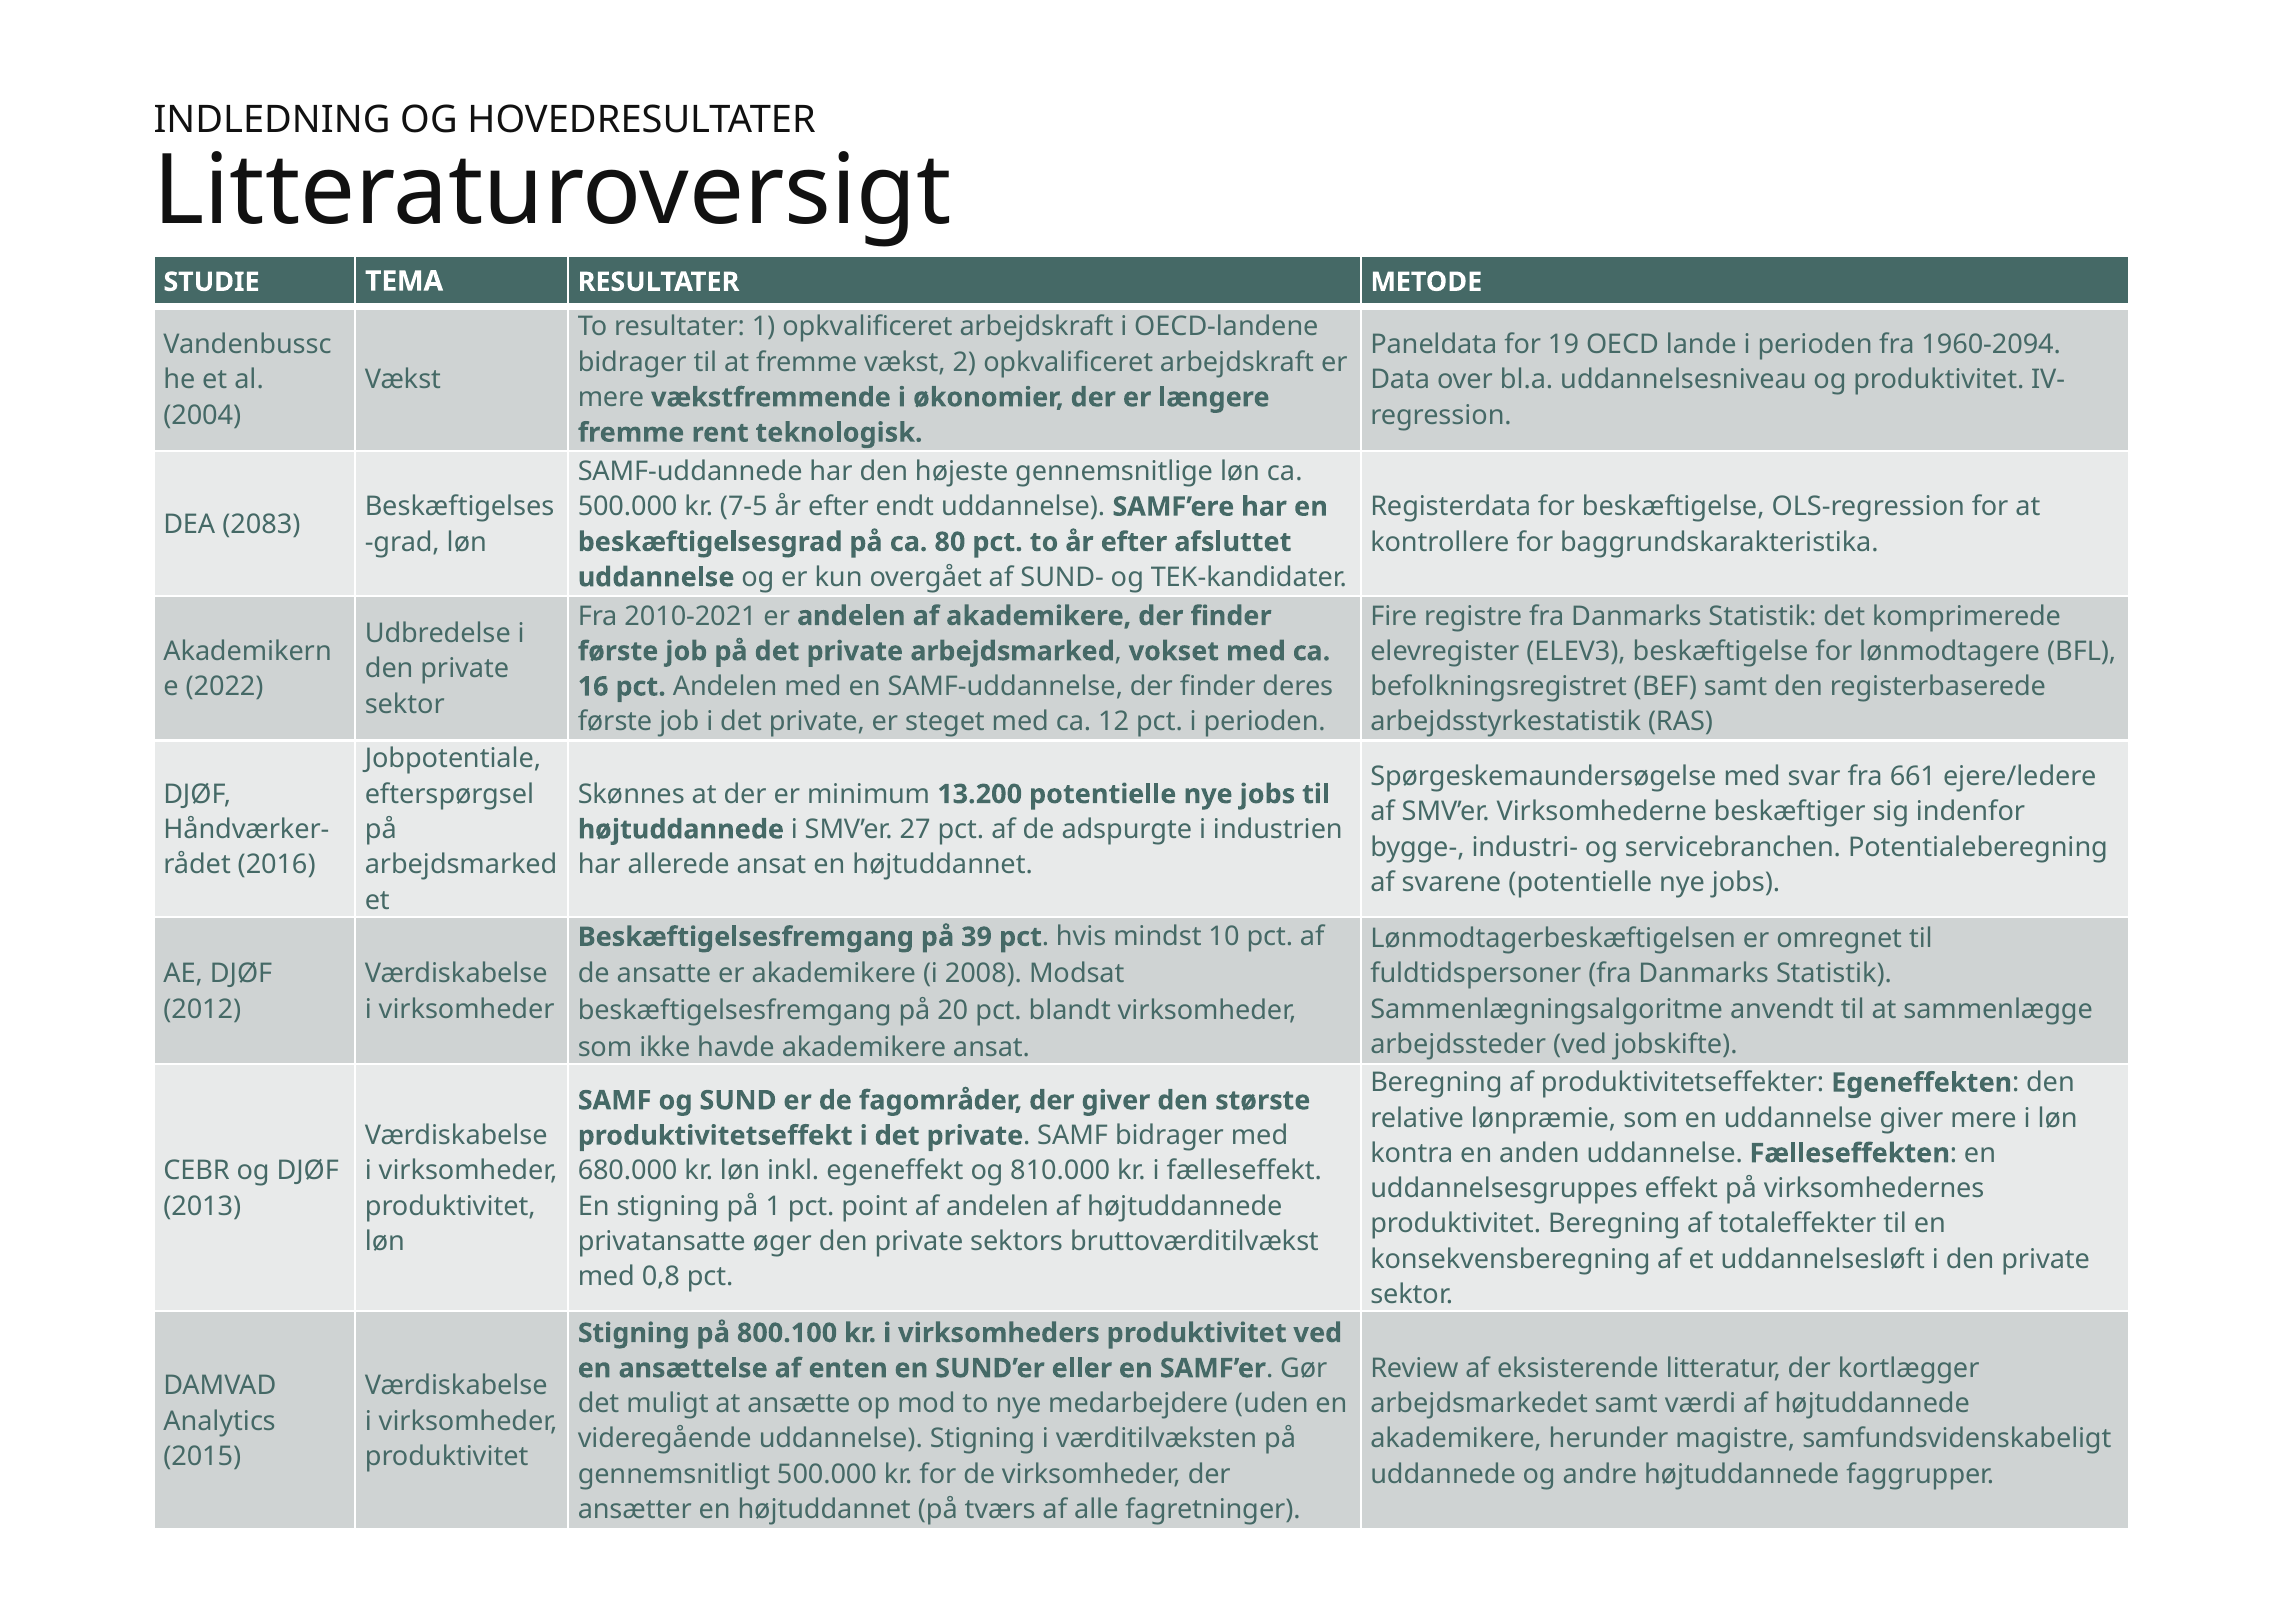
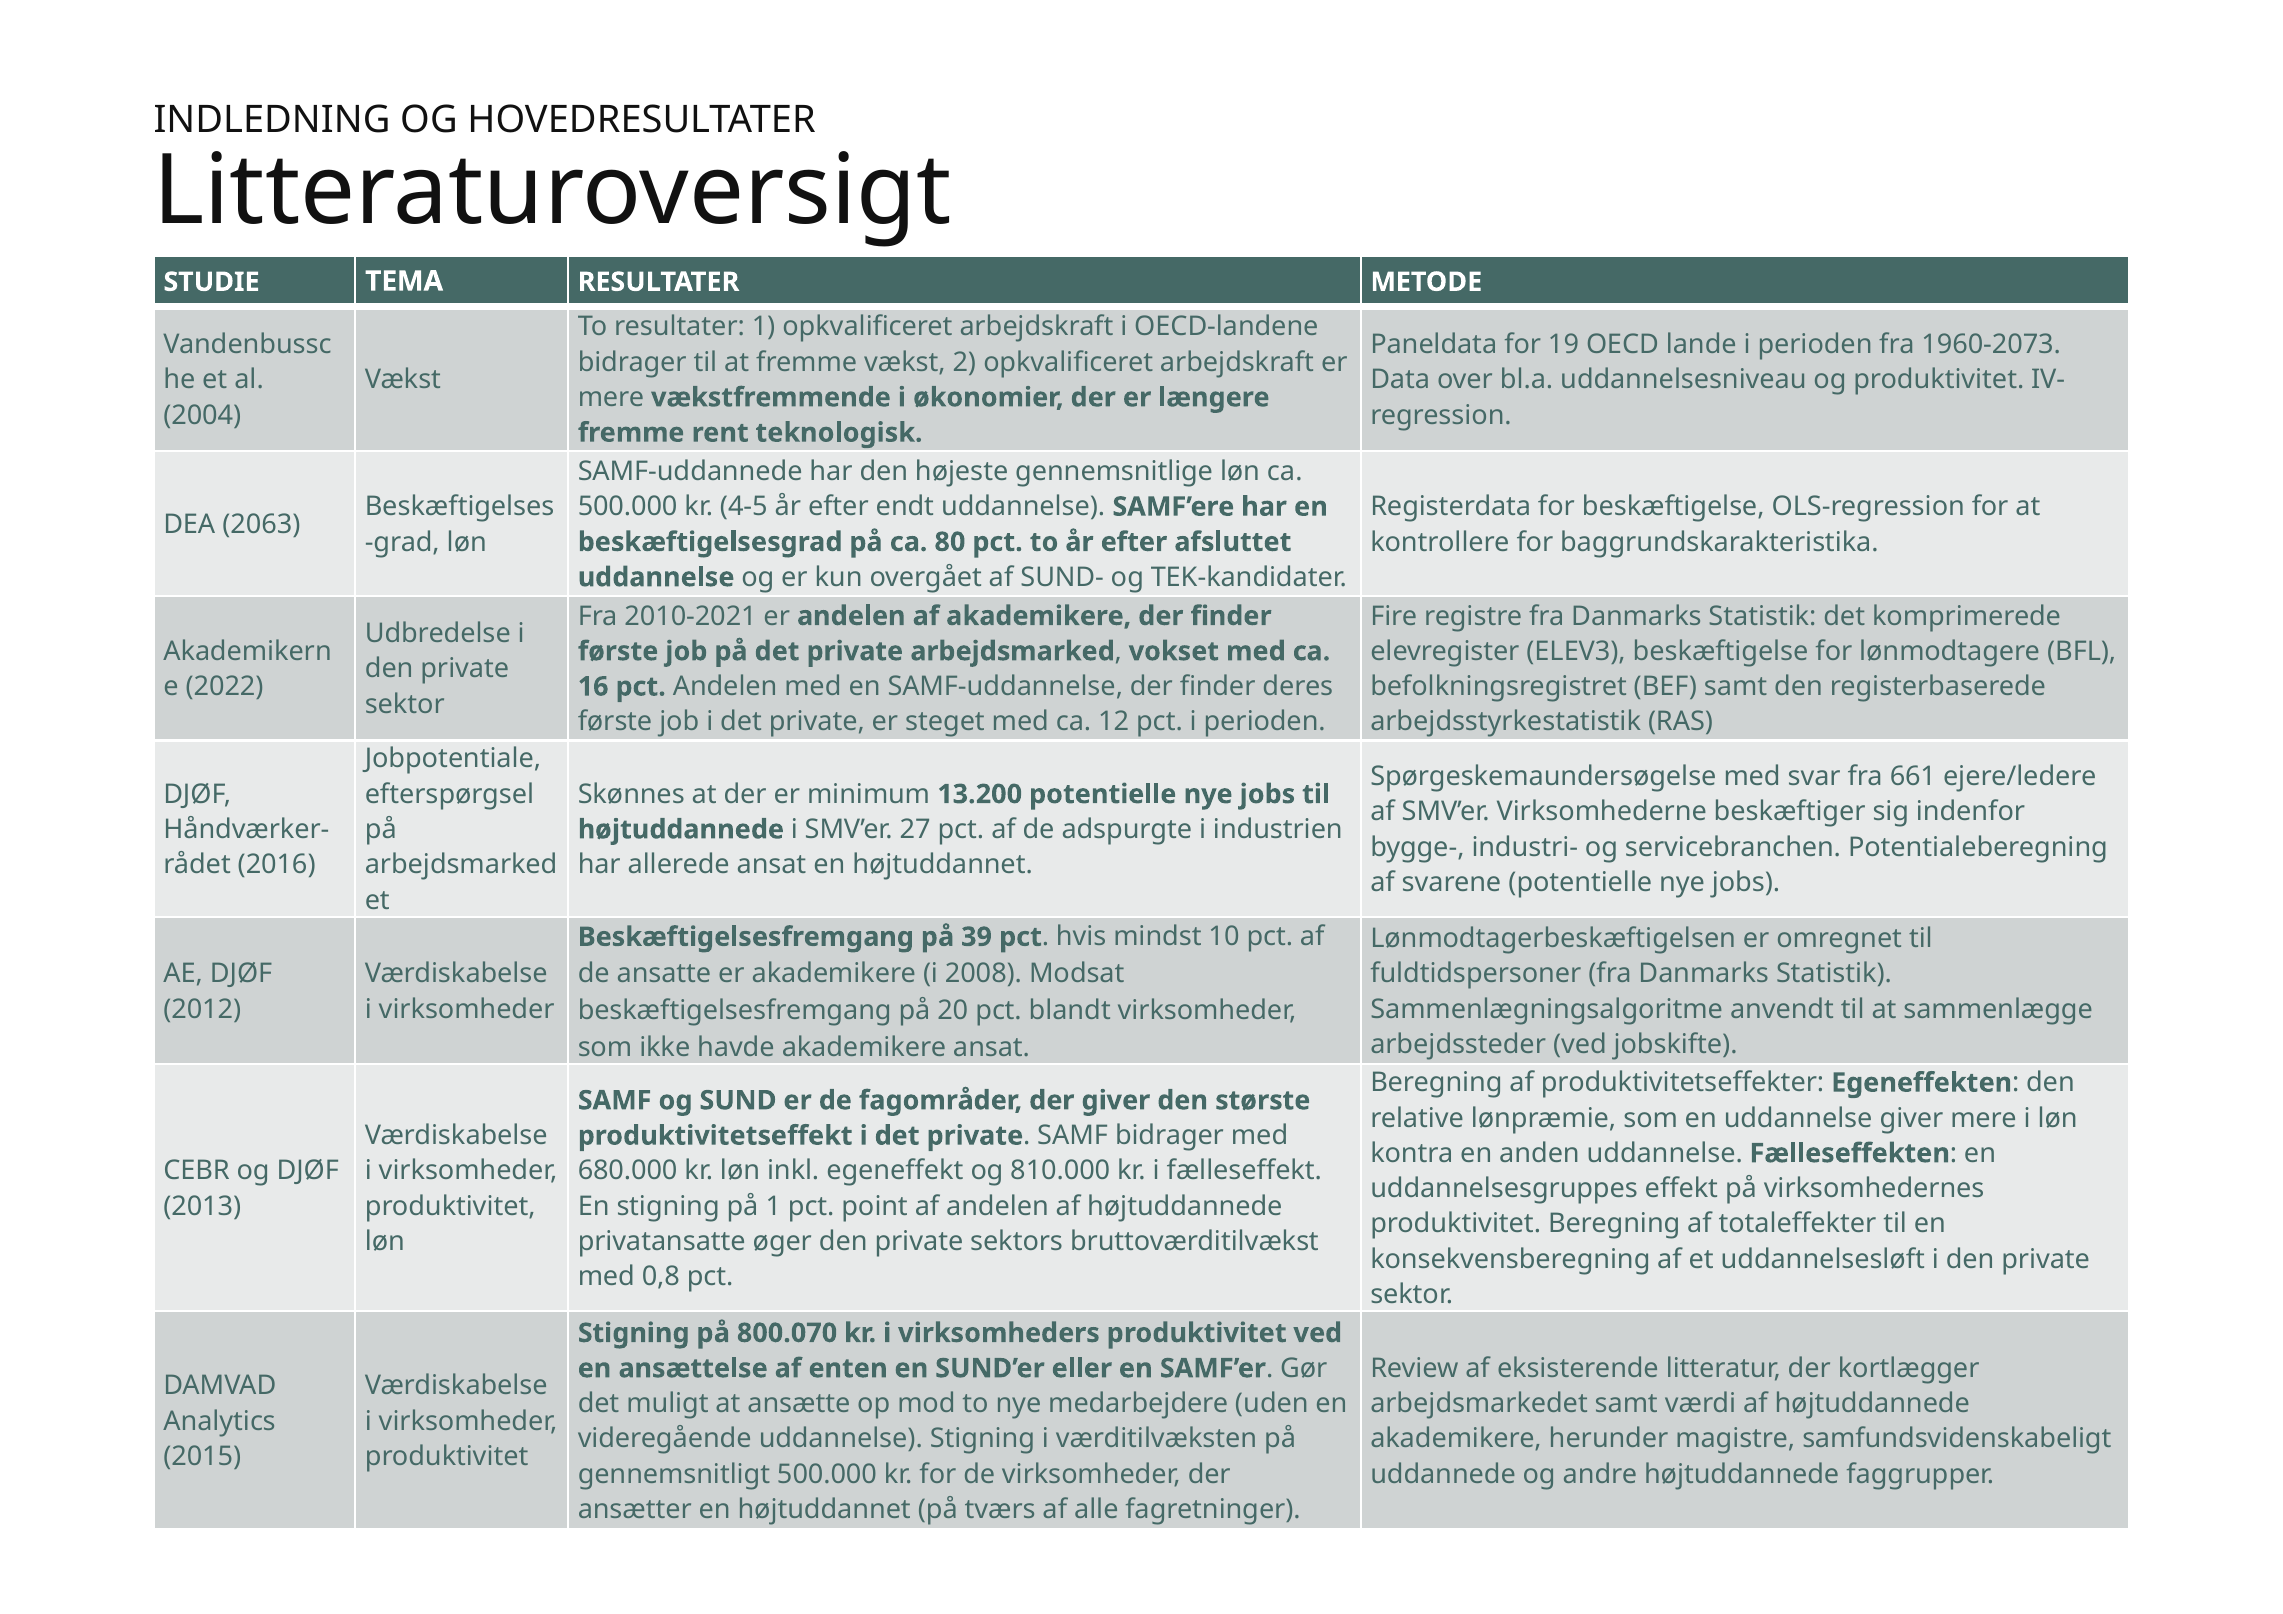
1960-2094: 1960-2094 -> 1960-2073 (1991, 345)
7-5: 7-5 -> 4-5 (744, 507)
2083: 2083 -> 2063 (261, 525)
800.100: 800.100 -> 800.070 (787, 1333)
